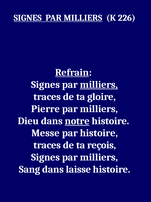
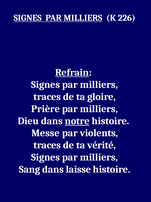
milliers underline: present -> none (99, 84)
Pierre: Pierre -> Prière (46, 108)
par histoire: histoire -> violents (99, 133)
reçois: reçois -> vérité (102, 145)
